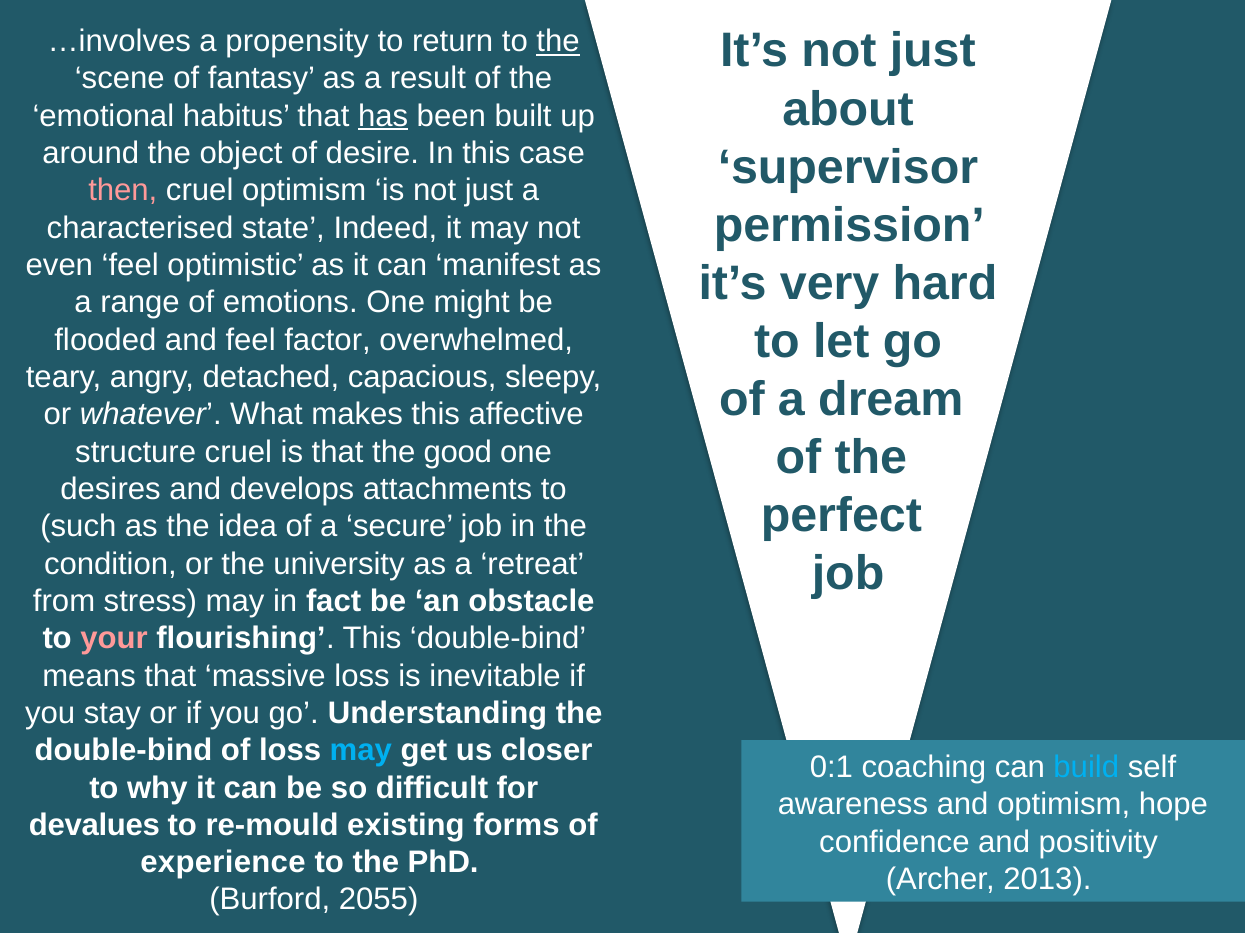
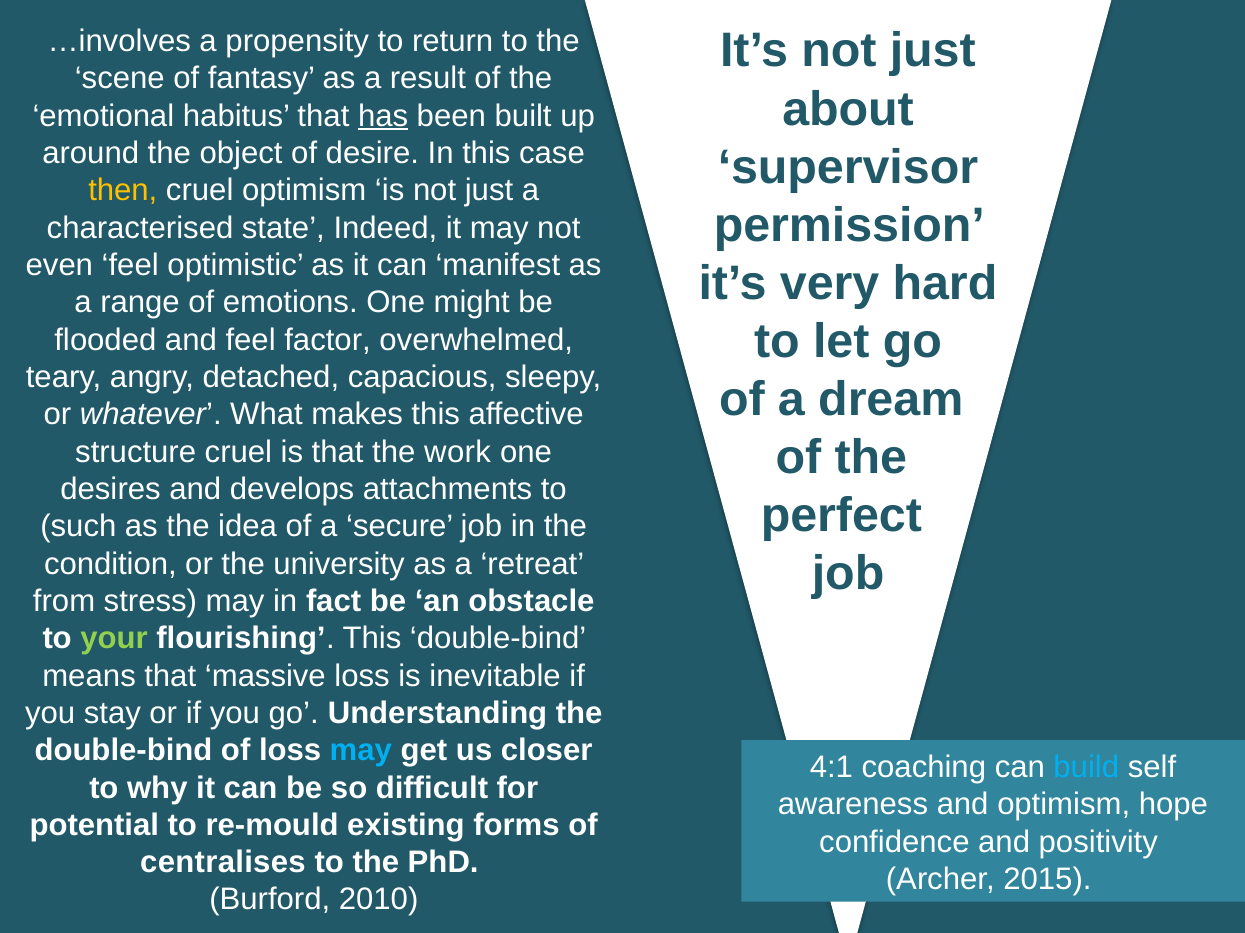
the underline: present -> none (558, 41)
then colour: pink -> yellow (123, 191)
good: good -> work (458, 452)
your colour: pink -> light green (114, 639)
0:1: 0:1 -> 4:1 (831, 768)
devalues: devalues -> potential (94, 826)
experience: experience -> centralises (223, 863)
2013: 2013 -> 2015 (1047, 880)
2055: 2055 -> 2010 (379, 900)
